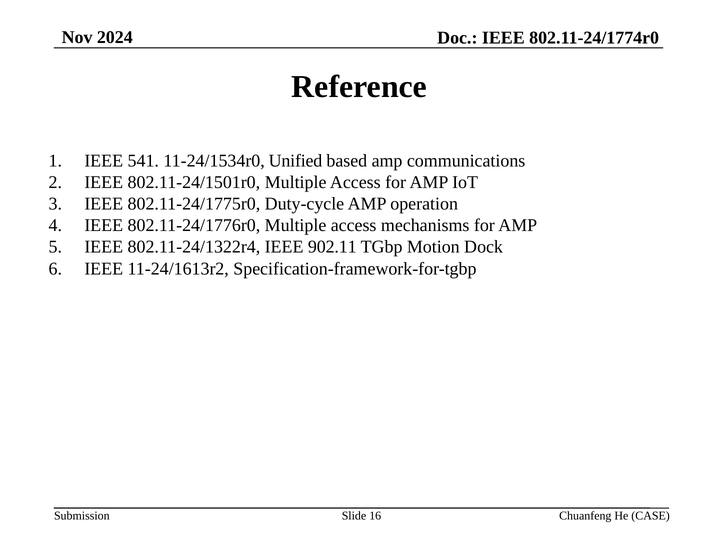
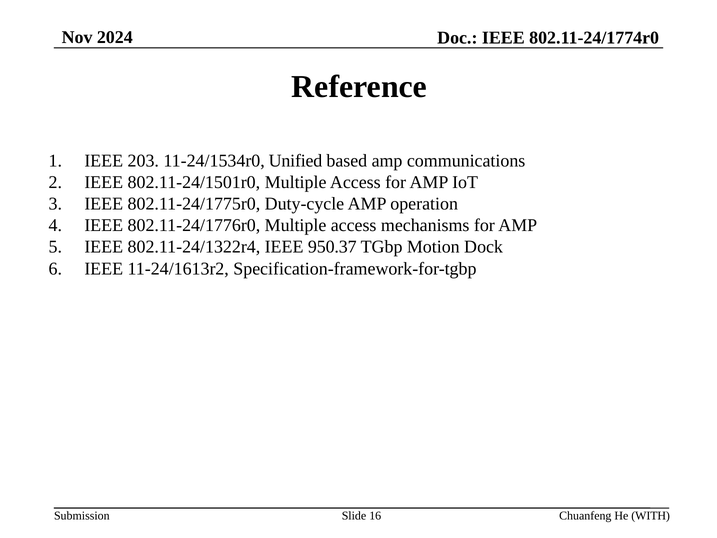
541: 541 -> 203 (143, 161)
902.11: 902.11 -> 950.37 (332, 247)
CASE: CASE -> WITH (651, 516)
